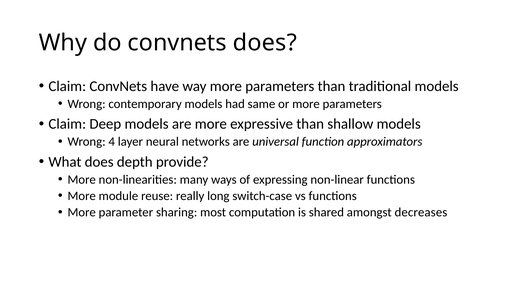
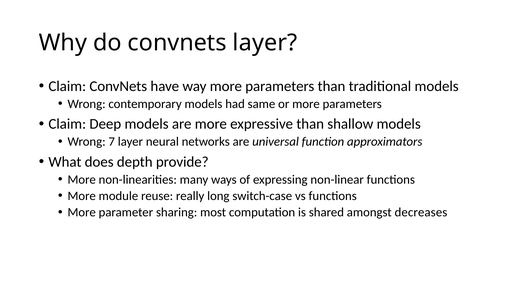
convnets does: does -> layer (265, 43)
4: 4 -> 7 (112, 142)
